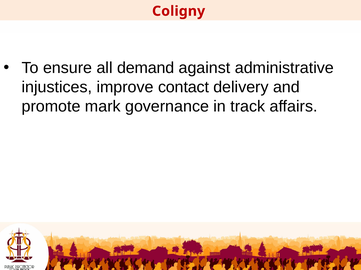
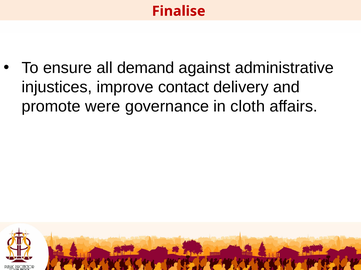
Coligny: Coligny -> Finalise (179, 11)
mark: mark -> were (103, 107)
track: track -> cloth (248, 107)
